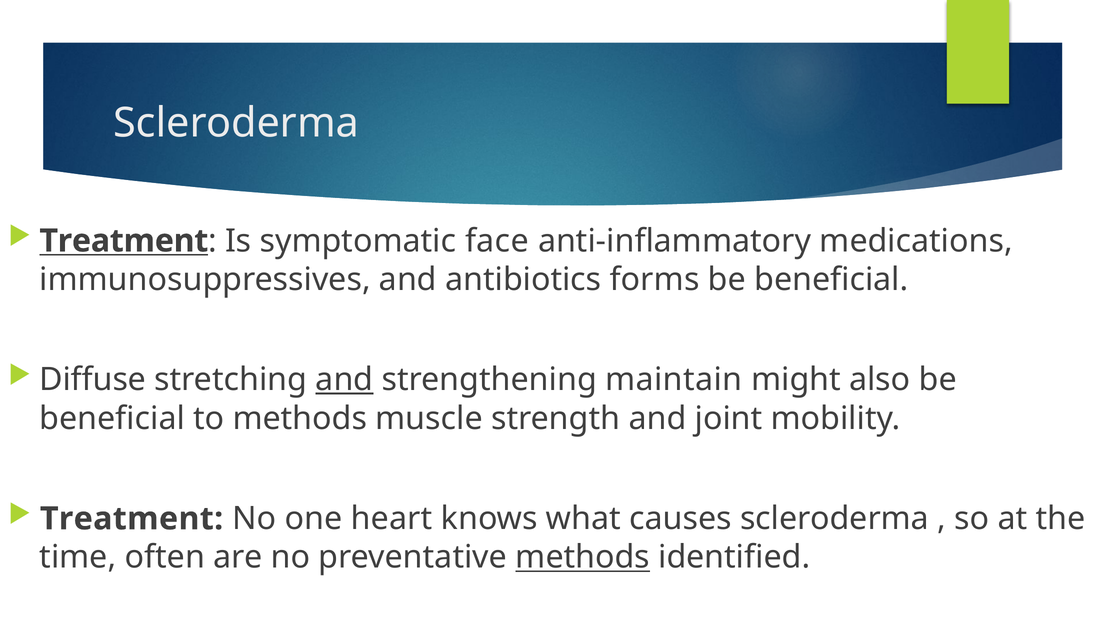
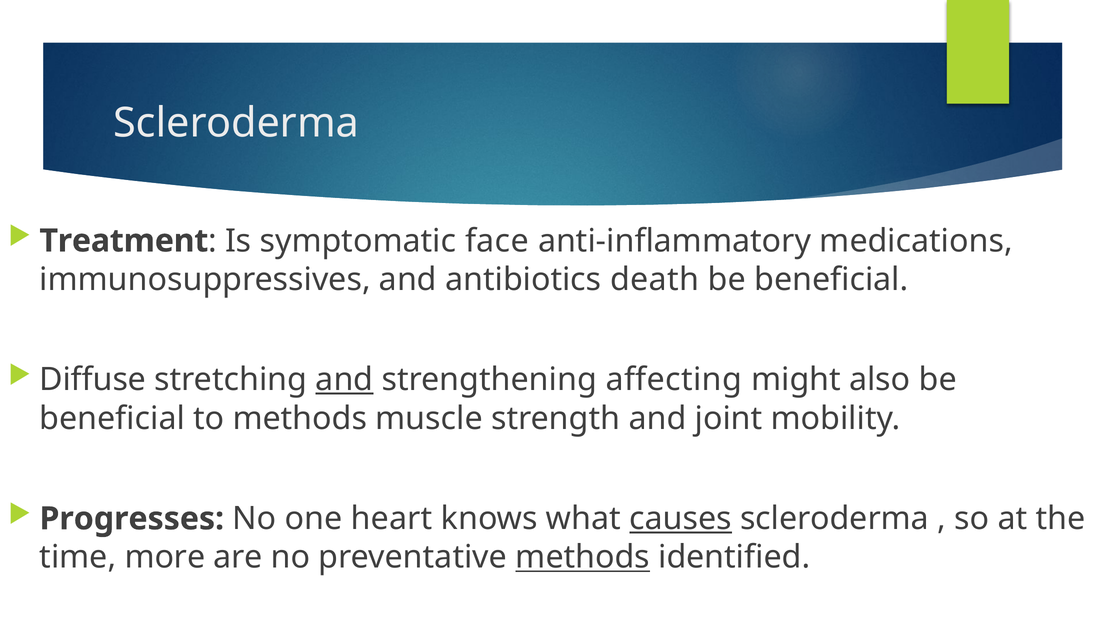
Treatment underline: present -> none (124, 241)
forms: forms -> death (655, 280)
maintain: maintain -> affecting (674, 380)
Treatment: Treatment -> Progresses (132, 519)
causes underline: none -> present (681, 519)
often: often -> more (165, 557)
